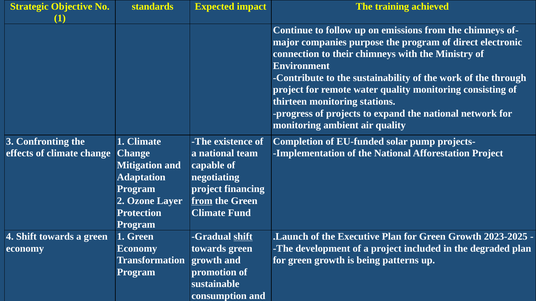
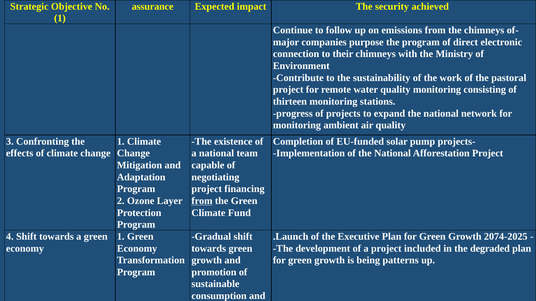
standards: standards -> assurance (153, 6)
training: training -> security (392, 6)
through: through -> pastoral (509, 78)
shift underline: present -> none (243, 237)
2023-2025: 2023-2025 -> 2074-2025 (506, 237)
